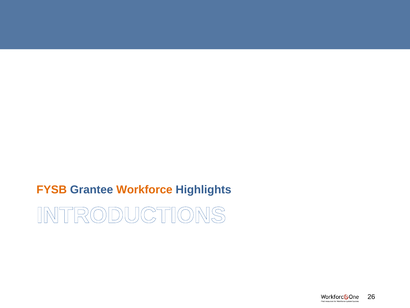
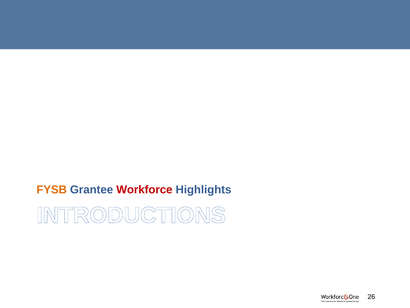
Workforce colour: orange -> red (144, 189)
